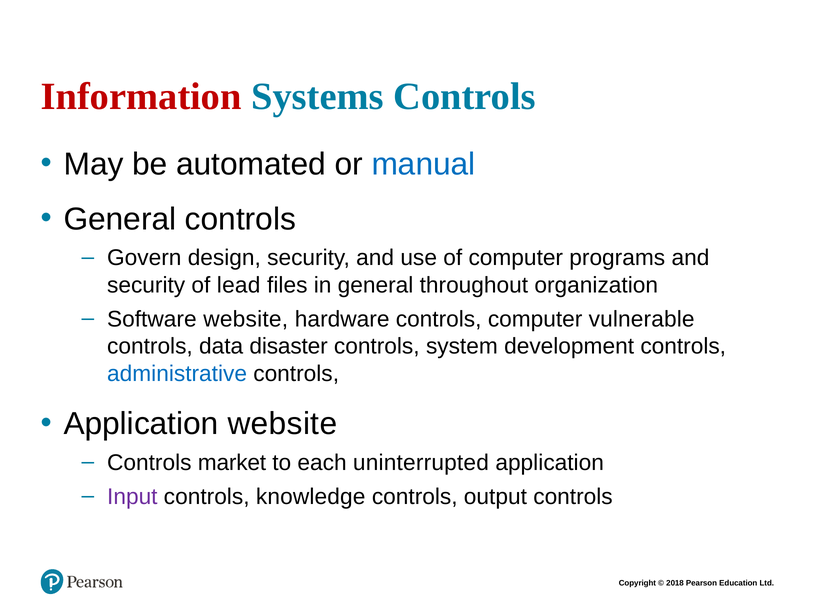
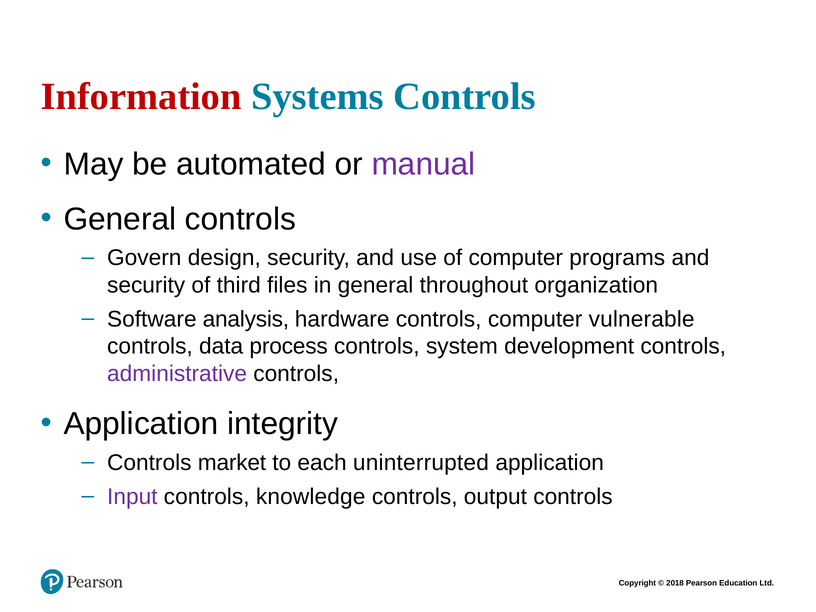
manual colour: blue -> purple (423, 164)
lead: lead -> third (239, 285)
Software website: website -> analysis (246, 319)
disaster: disaster -> process (289, 346)
administrative colour: blue -> purple (177, 374)
Application website: website -> integrity (283, 424)
